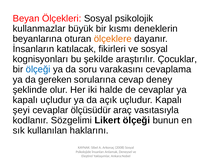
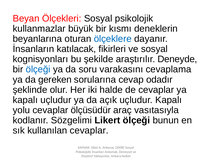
ölçeklere colour: orange -> blue (113, 39)
Çocuklar: Çocuklar -> Deneyde (177, 59)
deney: deney -> odadır (159, 80)
şeyi: şeyi -> yolu (21, 110)
kullanılan haklarını: haklarını -> cevaplar (89, 130)
